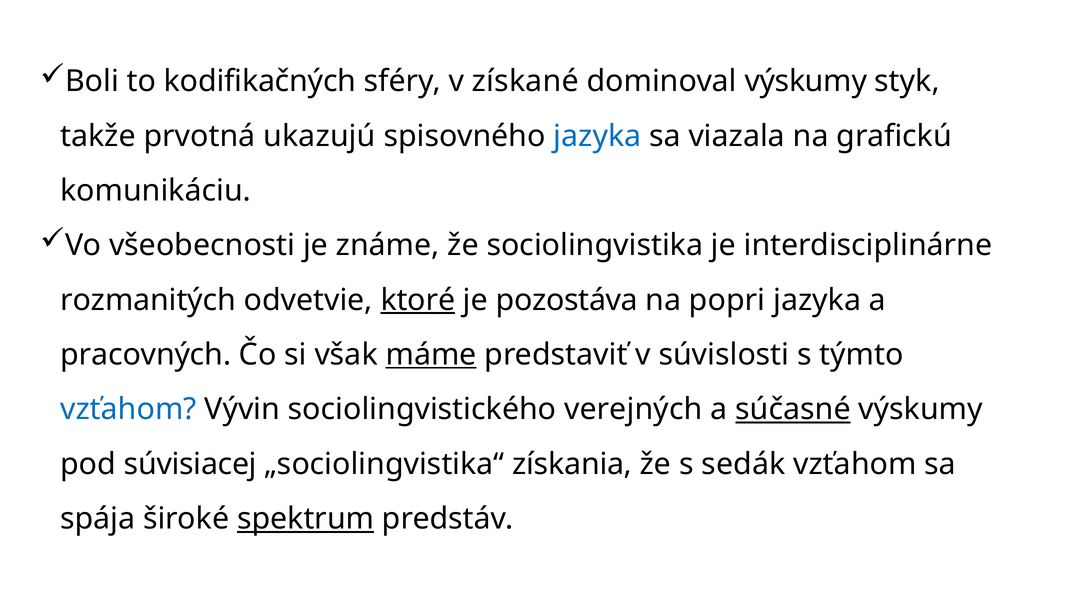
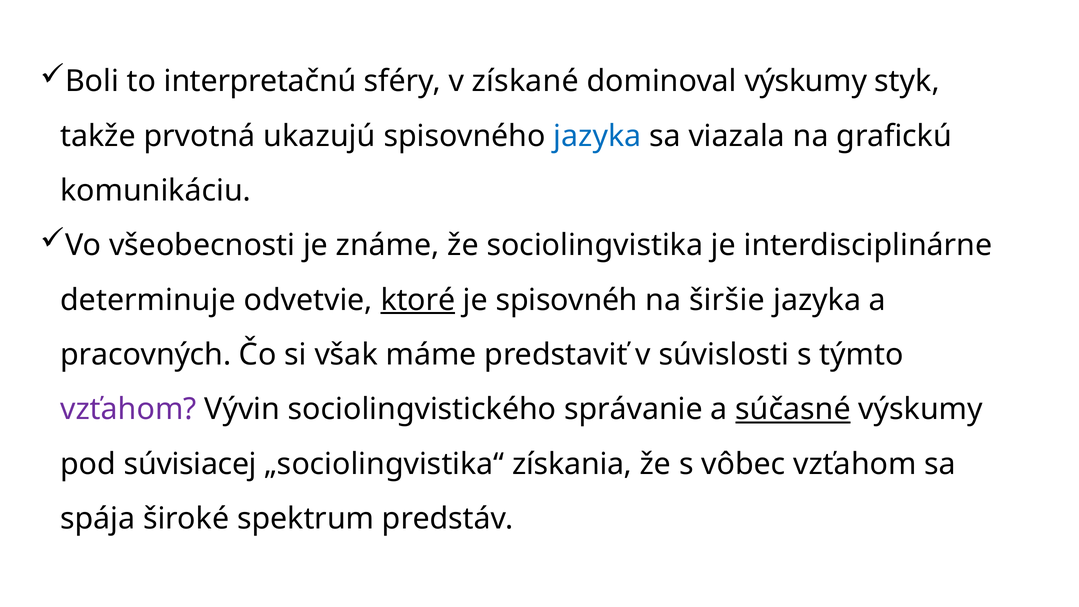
kodifikačných: kodifikačných -> interpretačnú (260, 81)
rozmanitých: rozmanitých -> determinuje (148, 300)
pozostáva: pozostáva -> spisovnéh (567, 300)
popri: popri -> širšie (727, 300)
máme underline: present -> none (431, 355)
vzťahom colour: blue -> purple (128, 409)
verejných: verejných -> správanie (633, 409)
sedák: sedák -> vôbec (743, 464)
spektrum underline: present -> none (306, 519)
